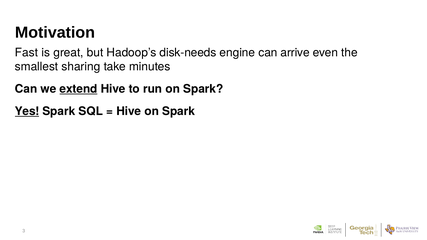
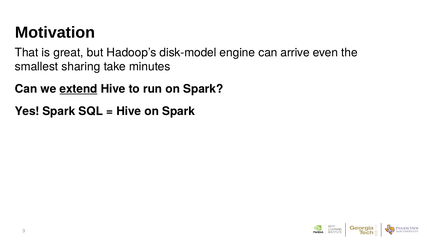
Fast: Fast -> That (27, 53)
disk-needs: disk-needs -> disk-model (188, 53)
Yes underline: present -> none (27, 111)
